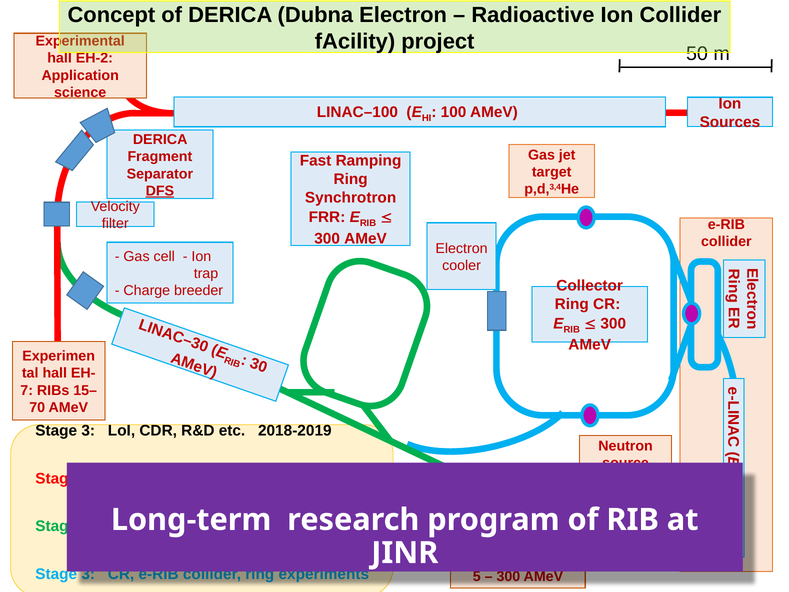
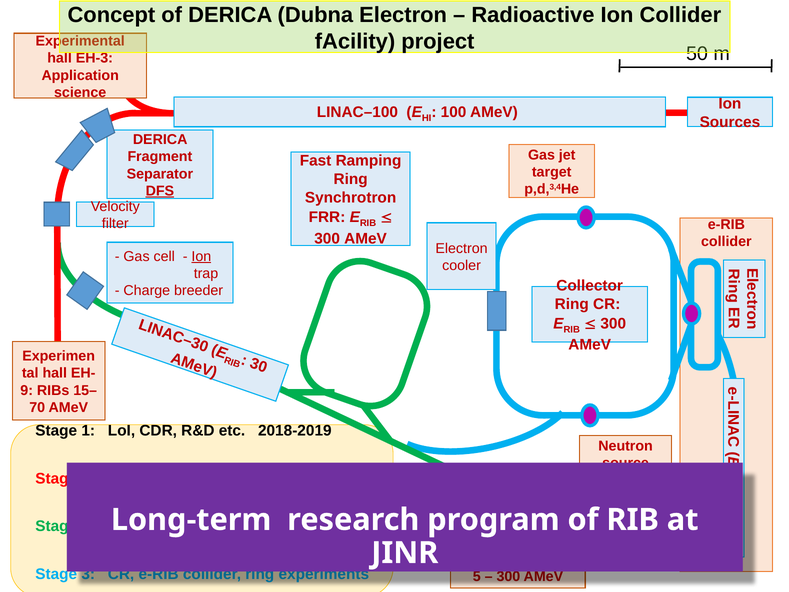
EH-2: EH-2 -> EH-3 (94, 58)
Ion underline: none -> present (201, 256)
7: 7 -> 9 (27, 390)
3: 3 -> 1 (88, 431)
